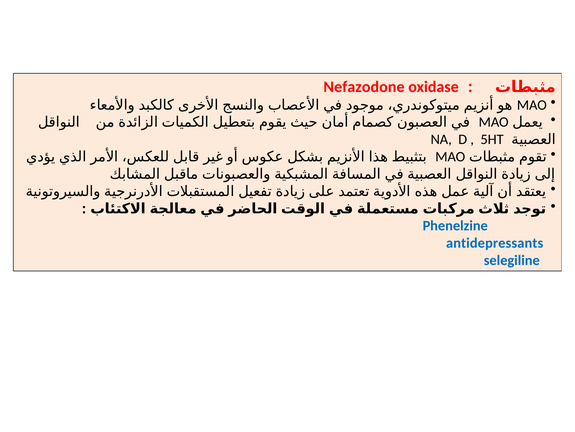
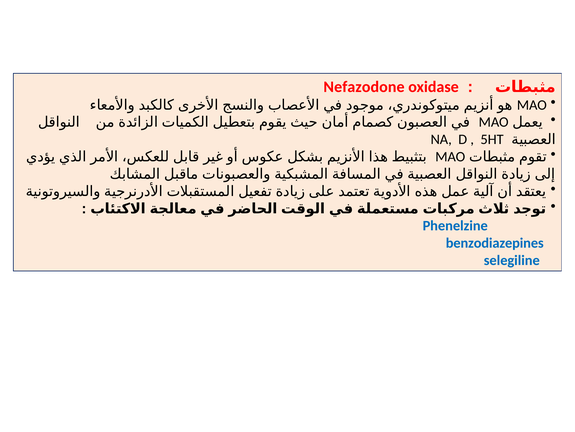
antidepressants: antidepressants -> benzodiazepines (495, 243)
